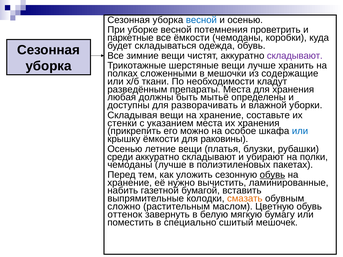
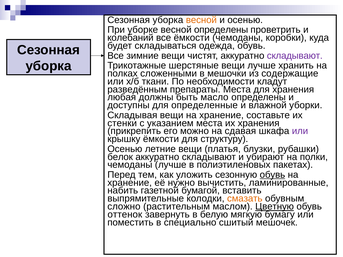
весной colour: blue -> orange (201, 20)
весной потемнения: потемнения -> определены (221, 30)
паркетные: паркетные -> колебаний (130, 38)
мытьё: мытьё -> масло (214, 97)
разворачивать: разворачивать -> определенные (205, 105)
особое: особое -> сдавая (240, 131)
или colour: blue -> purple (300, 131)
раковины: раковины -> структуру (224, 139)
среди: среди -> белок (120, 157)
Цветную underline: none -> present (275, 207)
